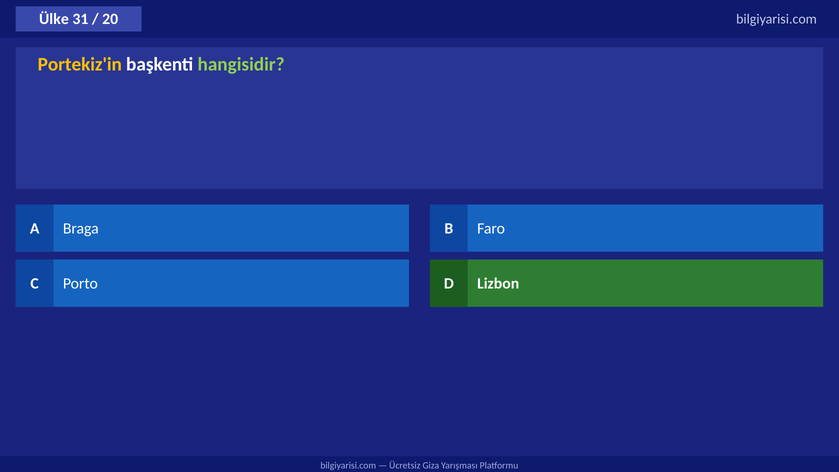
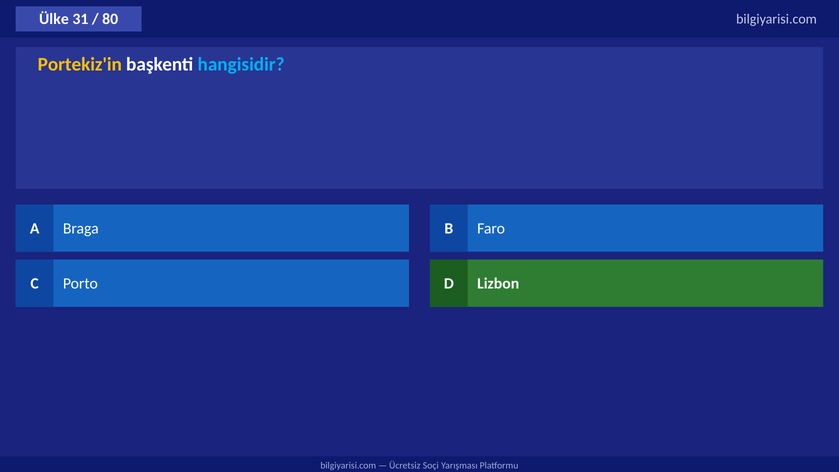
20: 20 -> 80 (110, 19)
hangisidir colour: light green -> light blue (241, 65)
Giza: Giza -> Soçi (431, 465)
